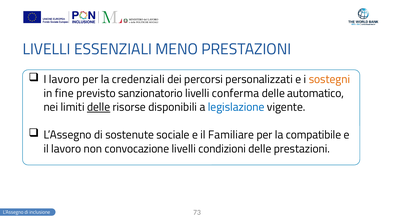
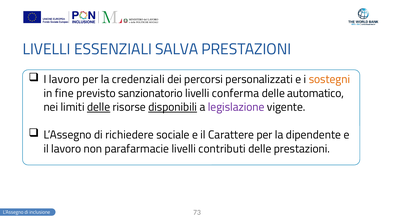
MENO: MENO -> SALVA (177, 49)
disponibili underline: none -> present (173, 107)
legislazione colour: blue -> purple (236, 107)
sostenute: sostenute -> richiedere (129, 135)
Familiare: Familiare -> Carattere (231, 135)
compatibile: compatibile -> dipendente (313, 135)
convocazione: convocazione -> parafarmacie (137, 149)
condizioni: condizioni -> contributi (222, 149)
